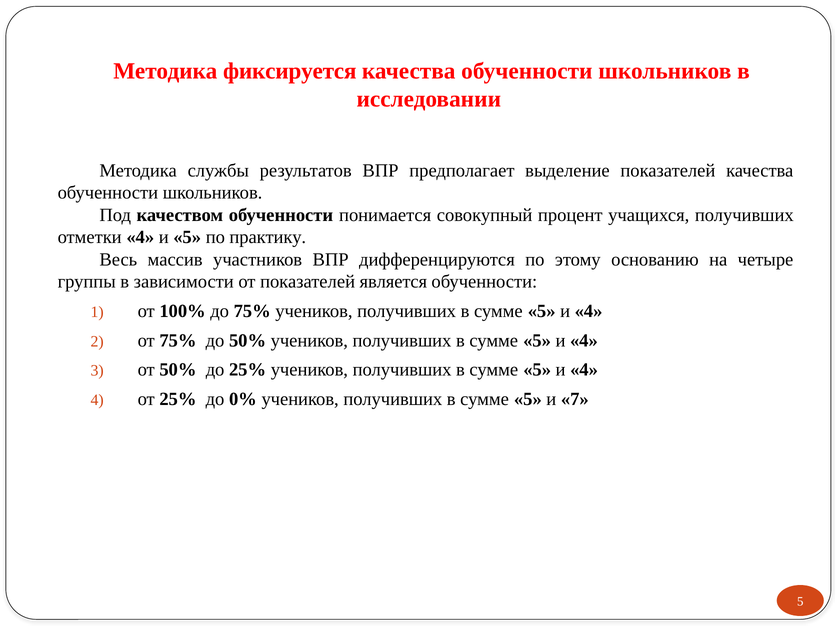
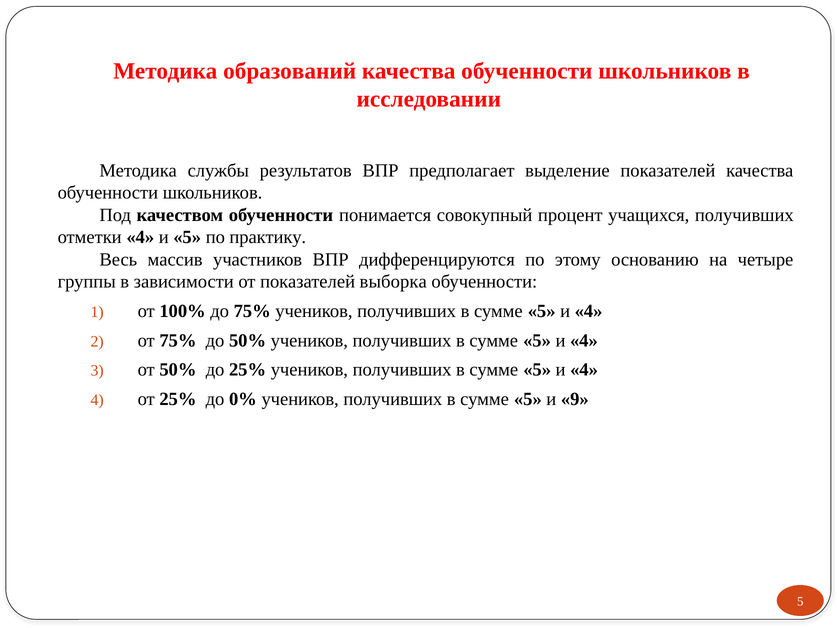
фиксируется: фиксируется -> образований (290, 71)
является: является -> выборка (393, 282)
7: 7 -> 9 (575, 399)
